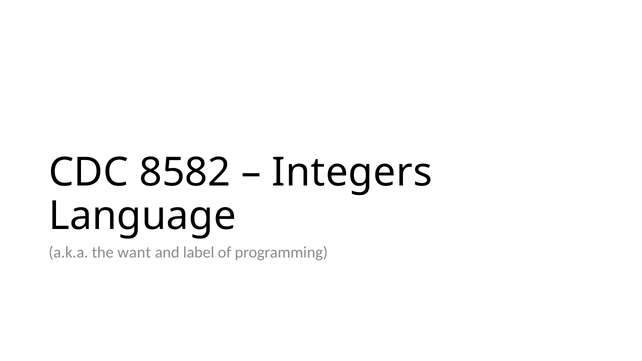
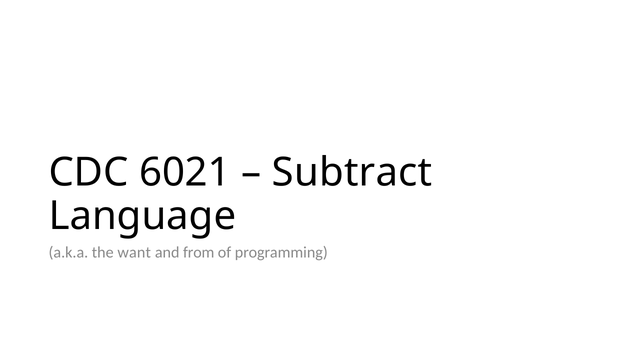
8582: 8582 -> 6021 (185, 173)
Integers: Integers -> Subtract (352, 173)
label: label -> from (199, 253)
